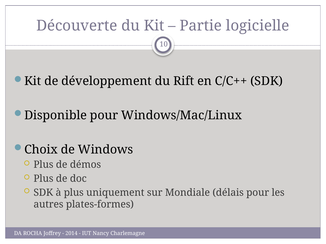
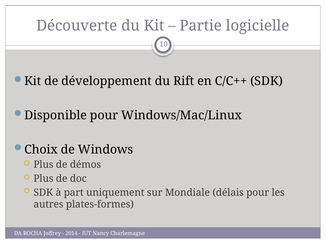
à plus: plus -> part (74, 193)
